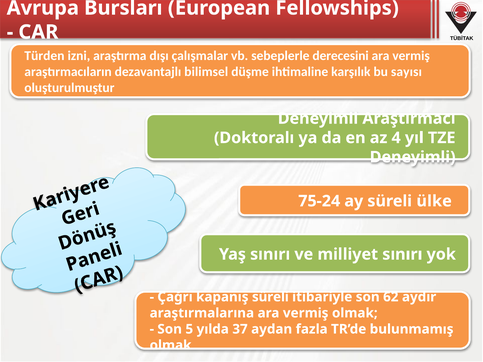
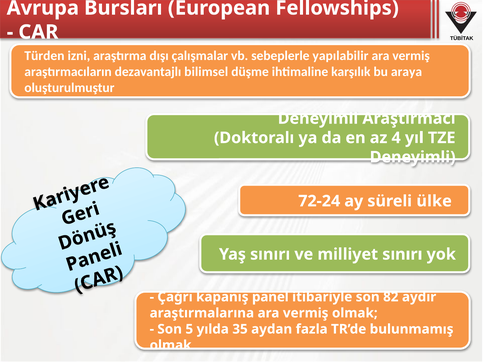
derecesini: derecesini -> yapılabilir (341, 56)
sayısı: sayısı -> araya (407, 72)
75-24: 75-24 -> 72-24 (319, 201)
süreli: süreli -> panel (270, 297)
62: 62 -> 82 (391, 297)
37: 37 -> 35 (240, 329)
